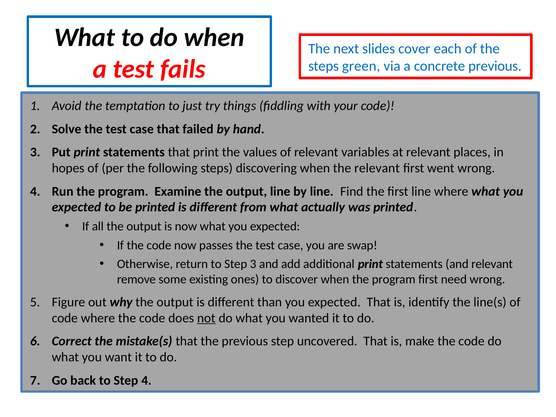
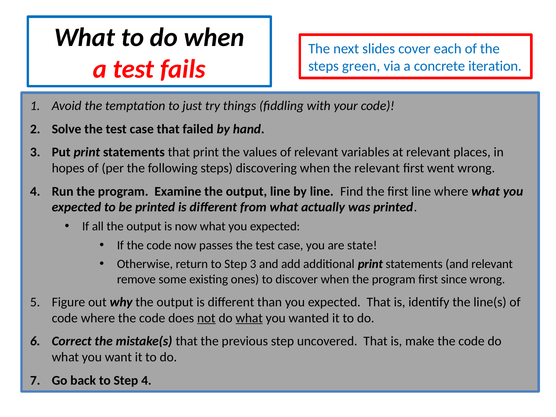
concrete previous: previous -> iteration (495, 66)
swap: swap -> state (362, 245)
need: need -> since (454, 279)
what underline: none -> present (249, 318)
